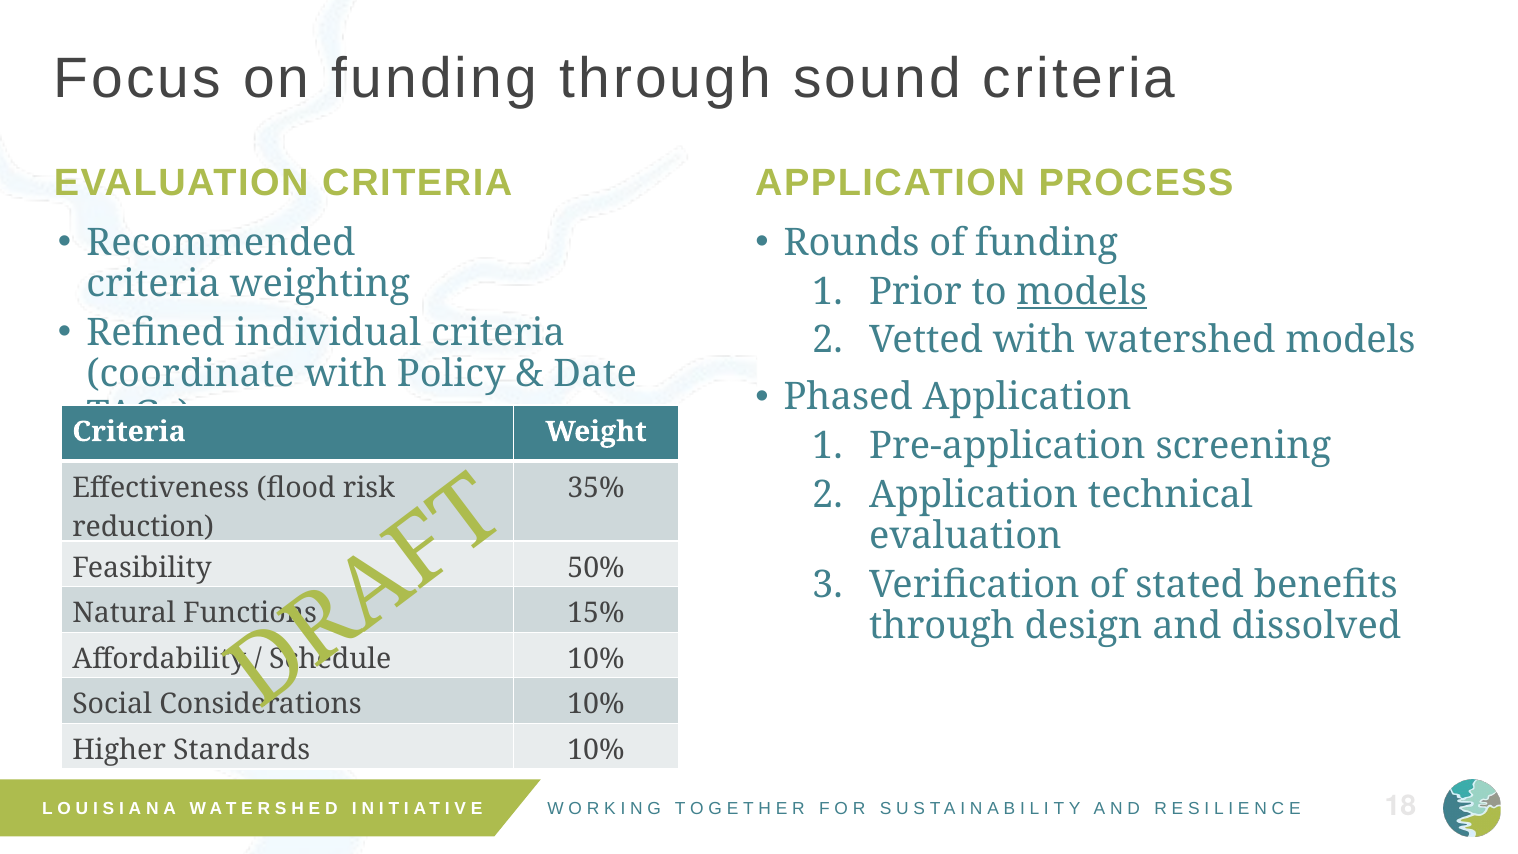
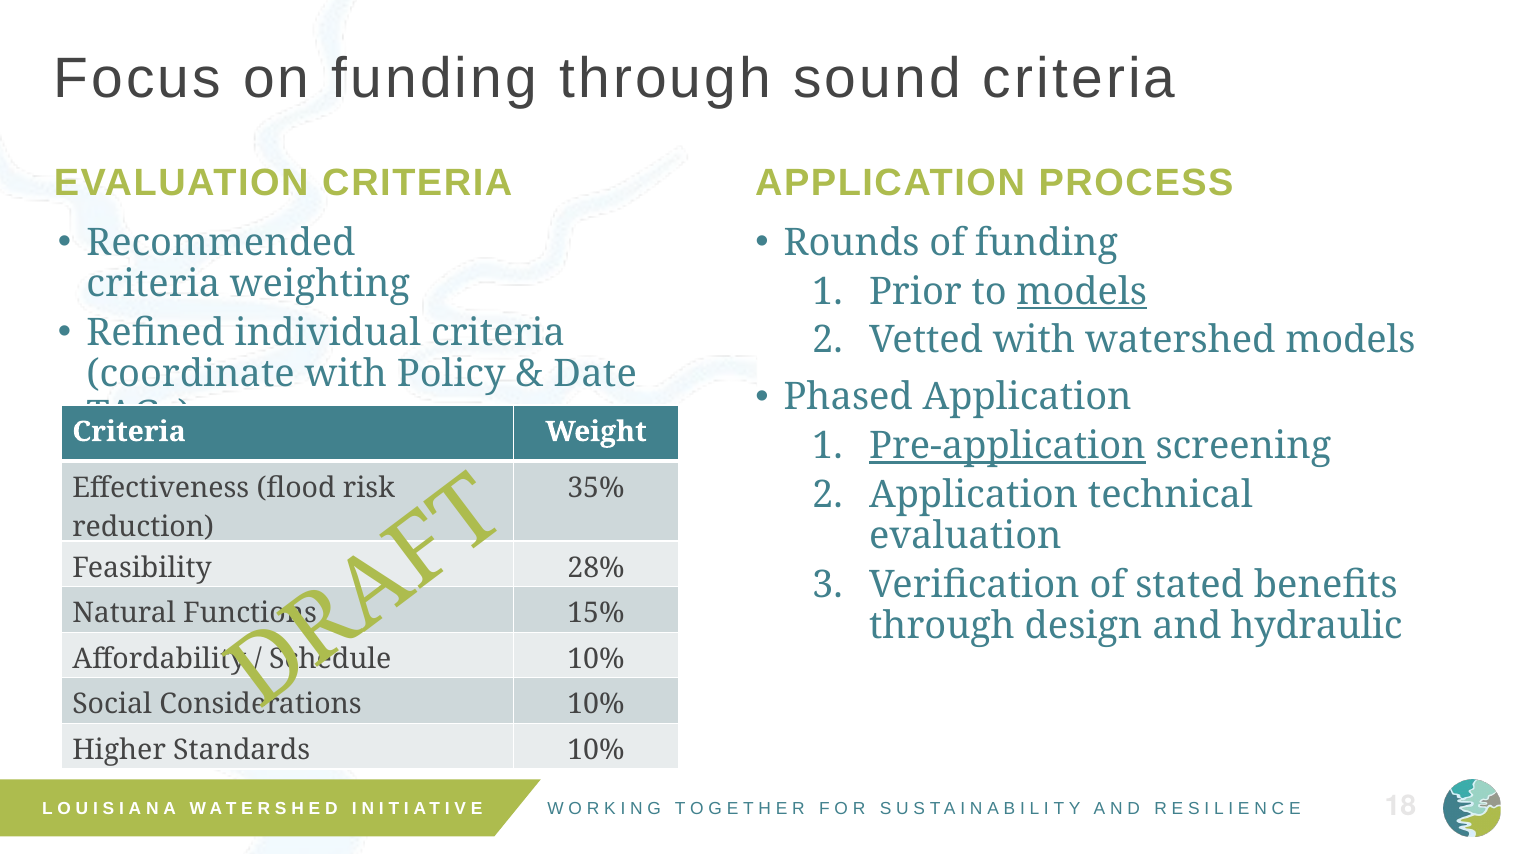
Pre-application underline: none -> present (1007, 446)
50%: 50% -> 28% (596, 568)
dissolved: dissolved -> hydraulic (1317, 626)
